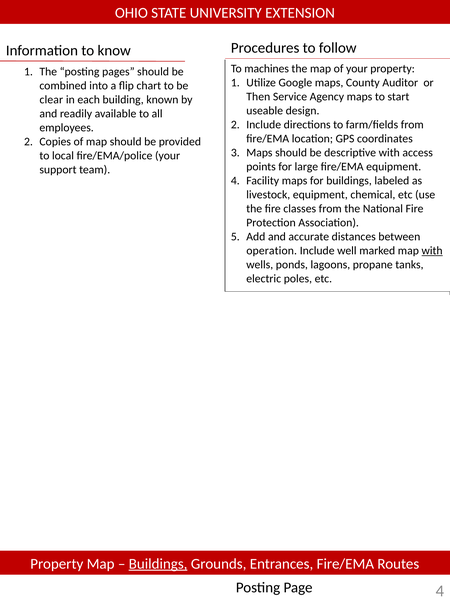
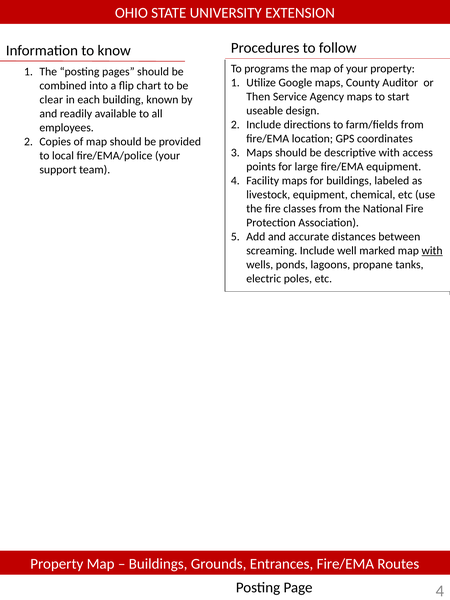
machines: machines -> programs (267, 69)
operation: operation -> screaming (272, 251)
Buildings underline: present -> none (158, 564)
